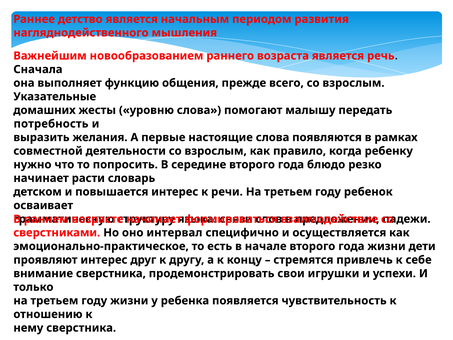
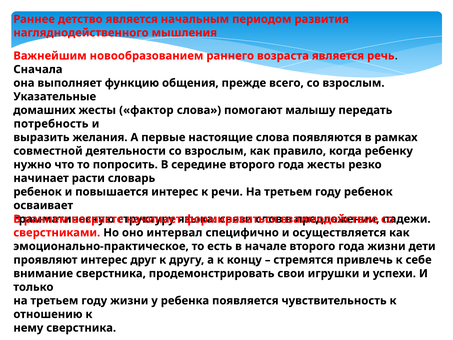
уровню: уровню -> фактор (146, 110)
года блюдо: блюдо -> жесты (326, 164)
детском: детском -> ребенок (38, 192)
